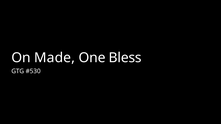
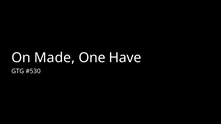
Bless: Bless -> Have (125, 58)
